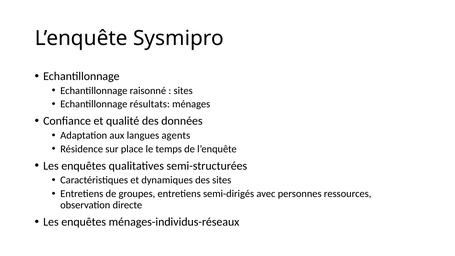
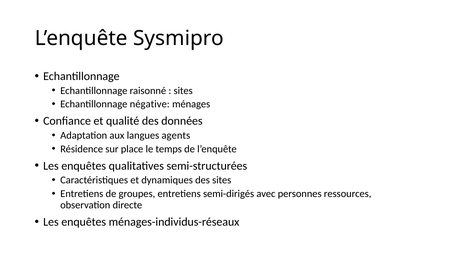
résultats: résultats -> négative (150, 104)
